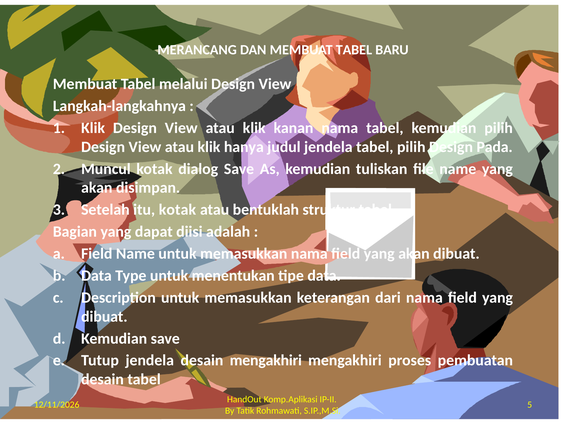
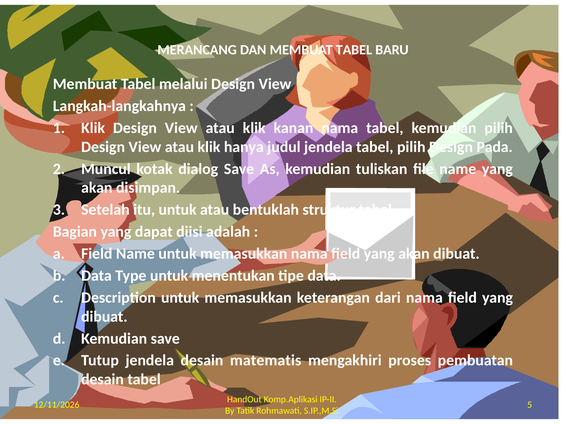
itu kotak: kotak -> untuk (178, 210)
desain mengakhiri: mengakhiri -> matematis (266, 361)
